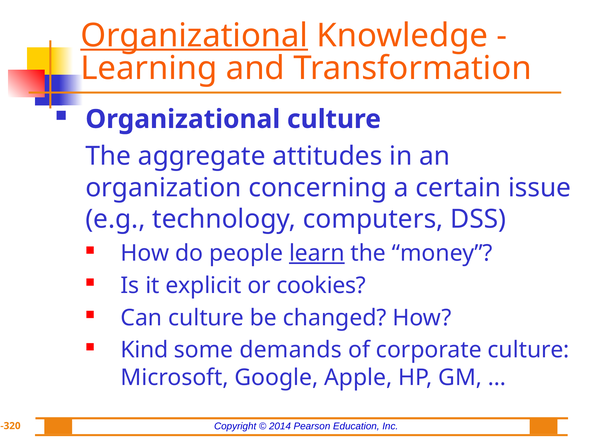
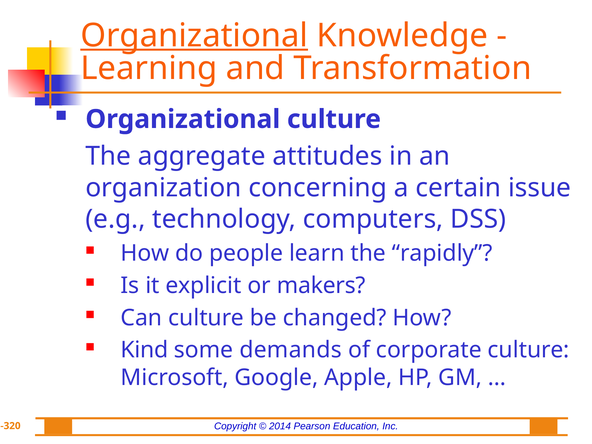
learn underline: present -> none (317, 253)
money: money -> rapidly (442, 253)
cookies: cookies -> makers (321, 286)
